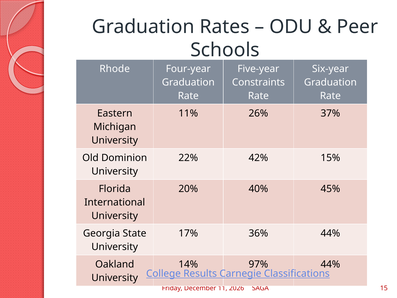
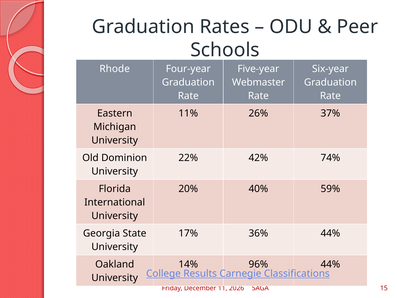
Constraints: Constraints -> Webmaster (258, 82)
15%: 15% -> 74% (330, 158)
45%: 45% -> 59% (330, 189)
97%: 97% -> 96% (258, 264)
